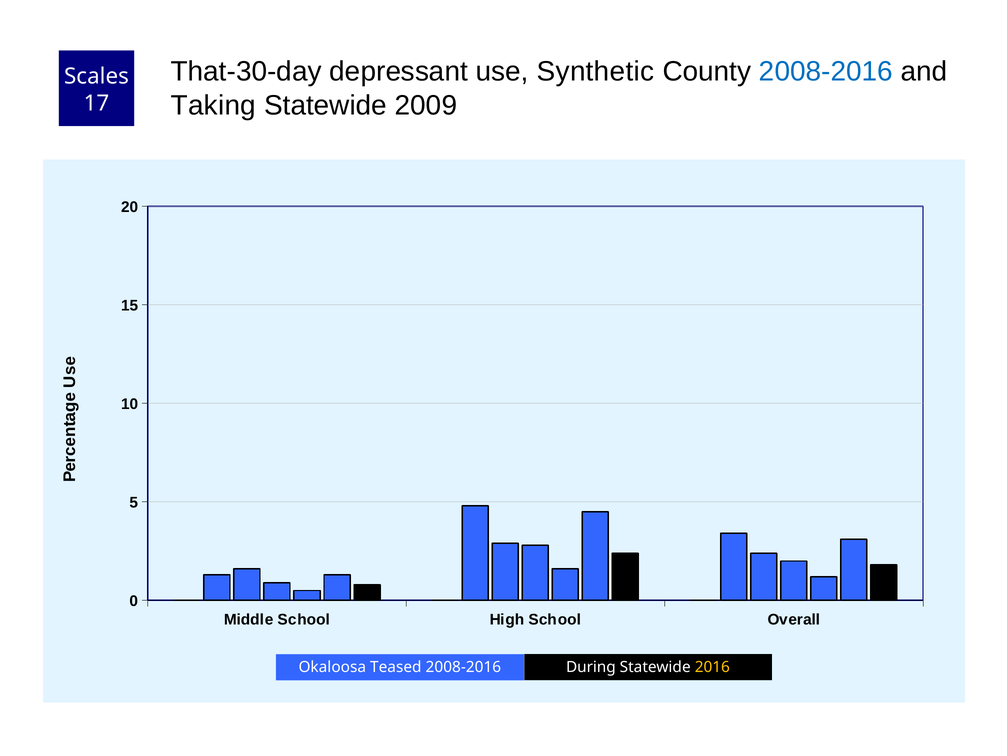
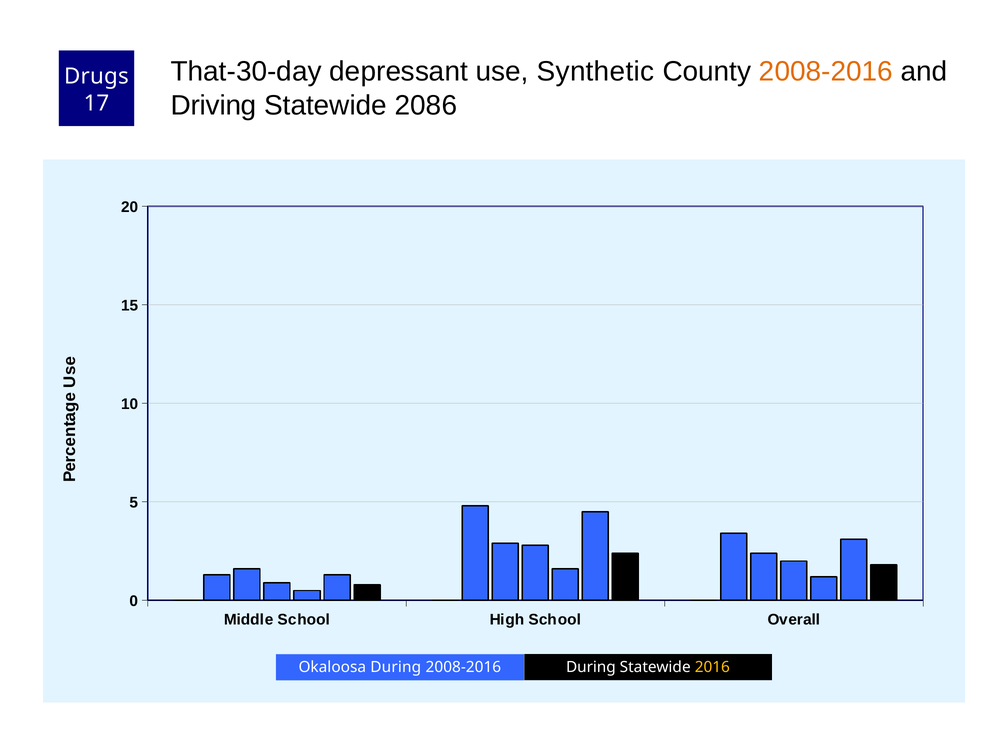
2008-2016 colour: blue -> orange (826, 72)
Scales: Scales -> Drugs (96, 76)
Taking: Taking -> Driving (214, 105)
2009: 2009 -> 2086 (426, 105)
Okaloosa Teased: Teased -> During (396, 667)
